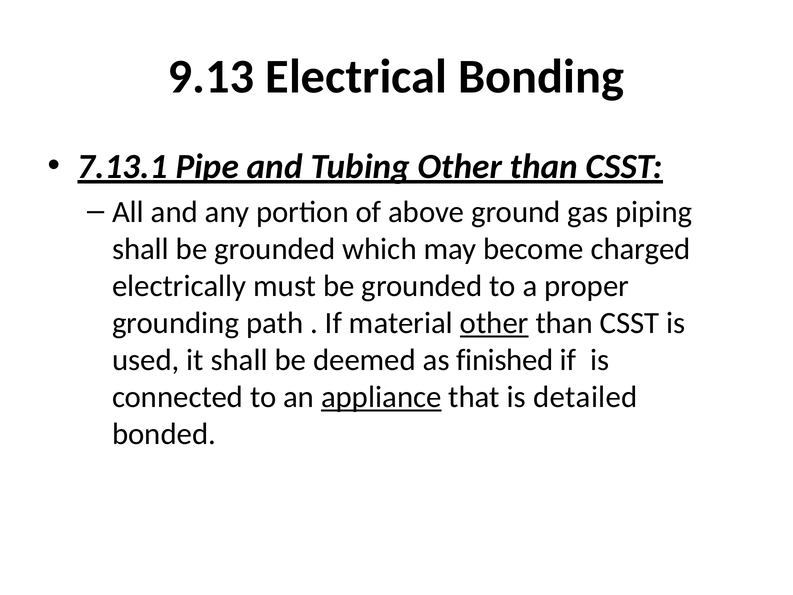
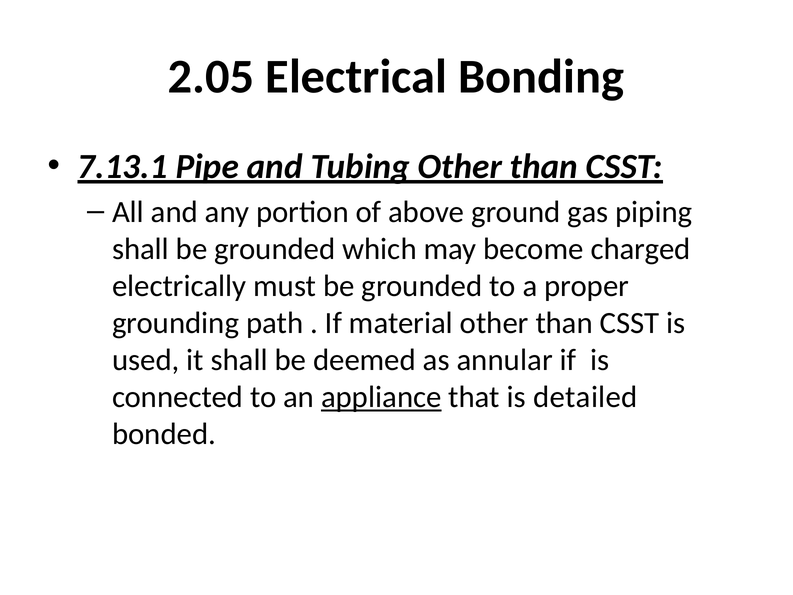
9.13: 9.13 -> 2.05 (211, 77)
other underline: present -> none (494, 323)
finished: finished -> annular (505, 360)
